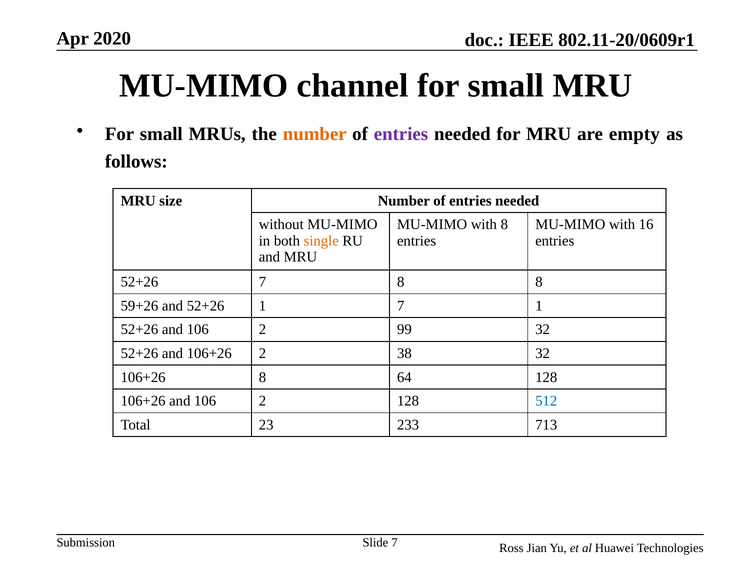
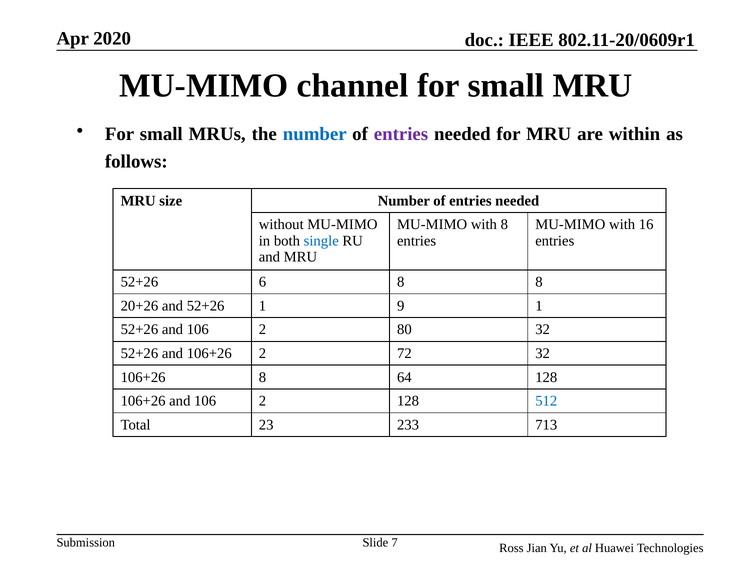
number colour: orange -> blue (315, 134)
empty: empty -> within (634, 134)
single colour: orange -> blue (321, 240)
52+26 7: 7 -> 6 (263, 282)
59+26: 59+26 -> 20+26 (139, 306)
1 7: 7 -> 9 (401, 306)
99: 99 -> 80 (404, 329)
38: 38 -> 72 (404, 353)
